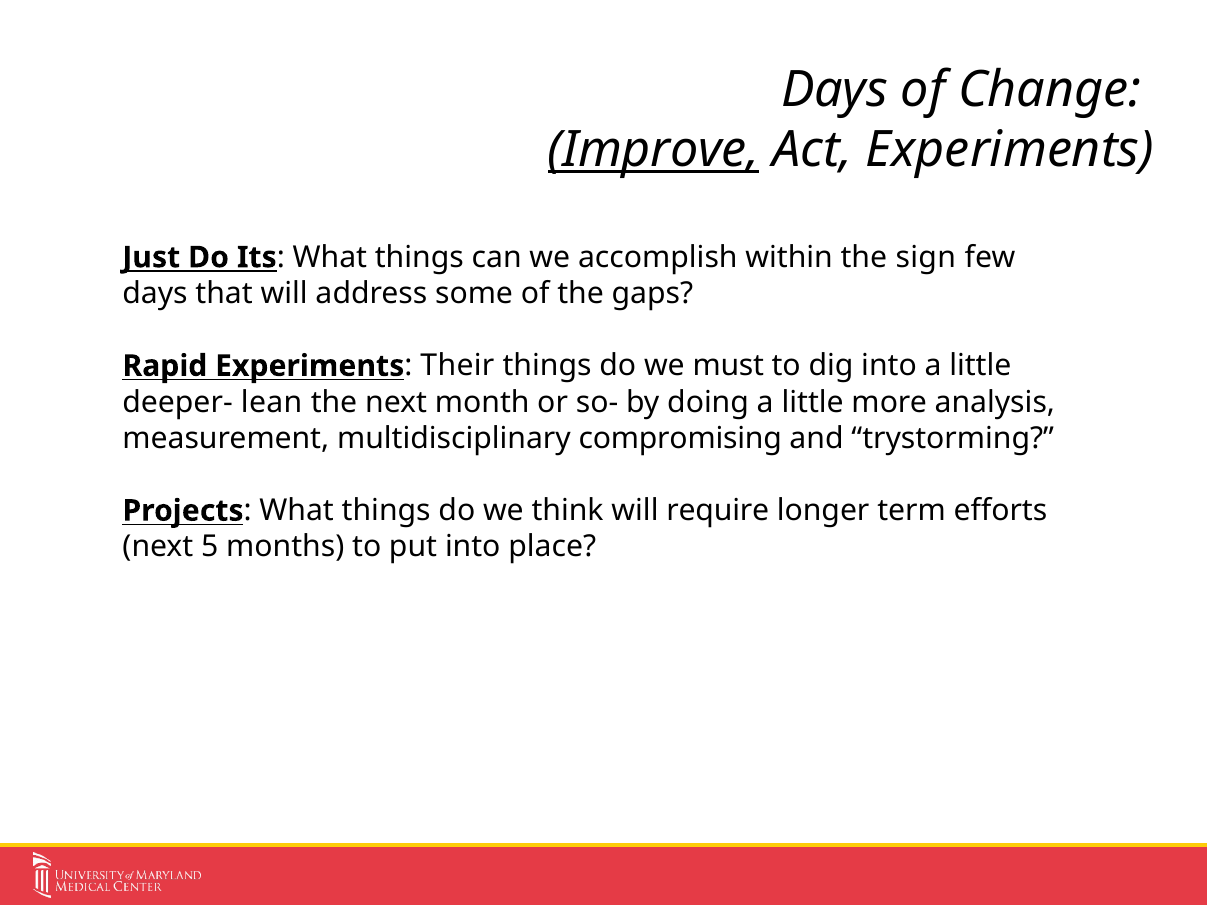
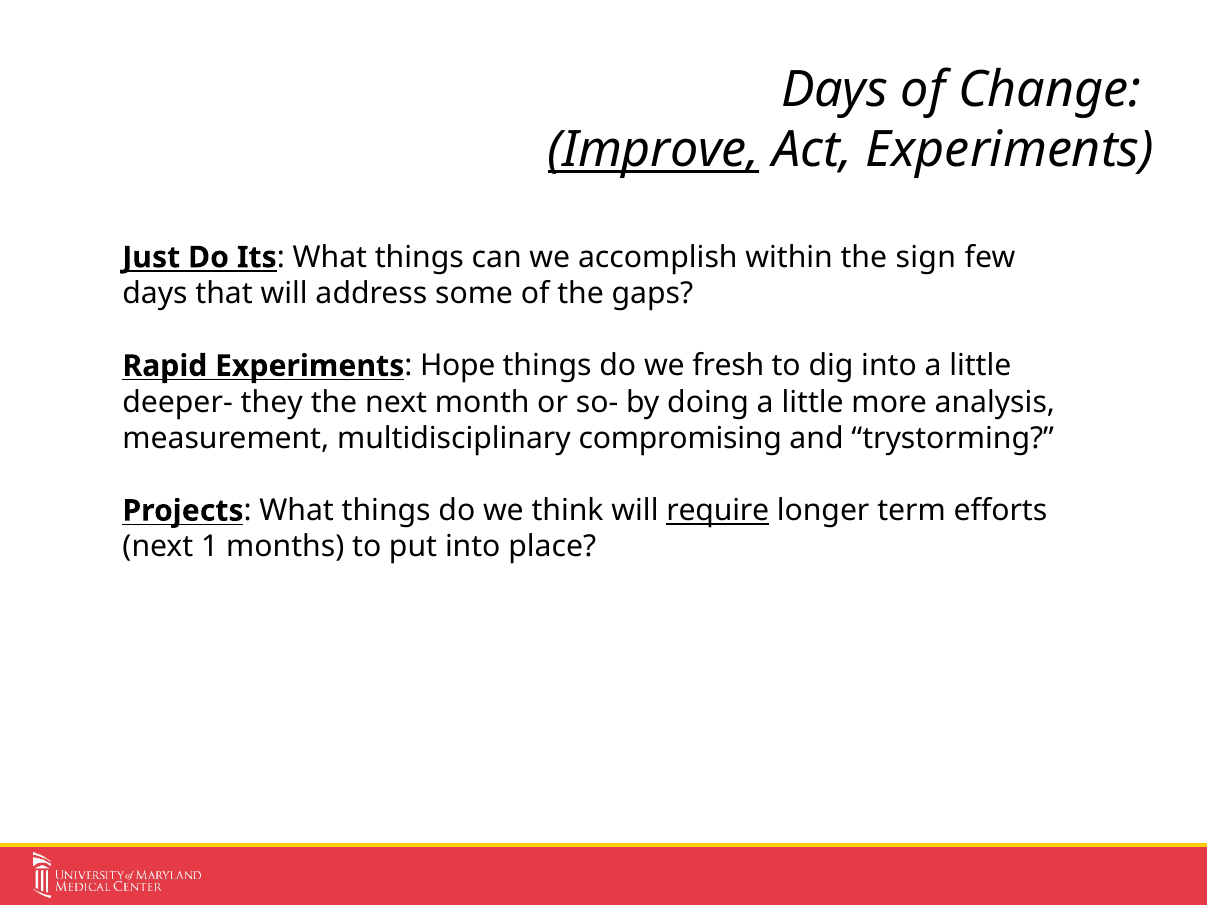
Their: Their -> Hope (458, 366)
must: must -> fresh (728, 366)
lean: lean -> they (272, 402)
require underline: none -> present (718, 511)
5: 5 -> 1 (210, 547)
